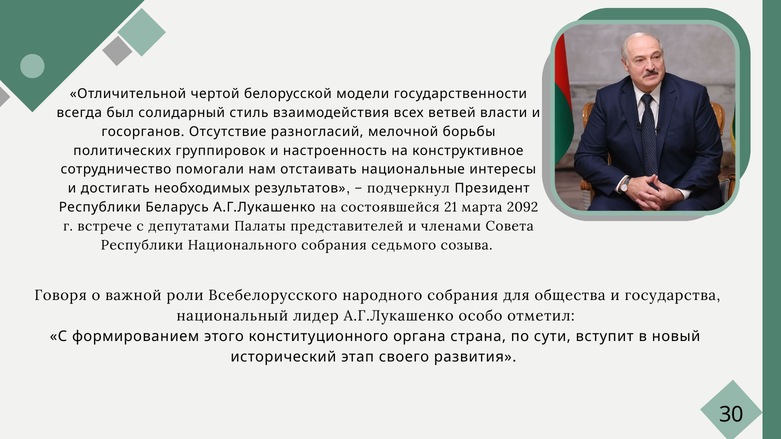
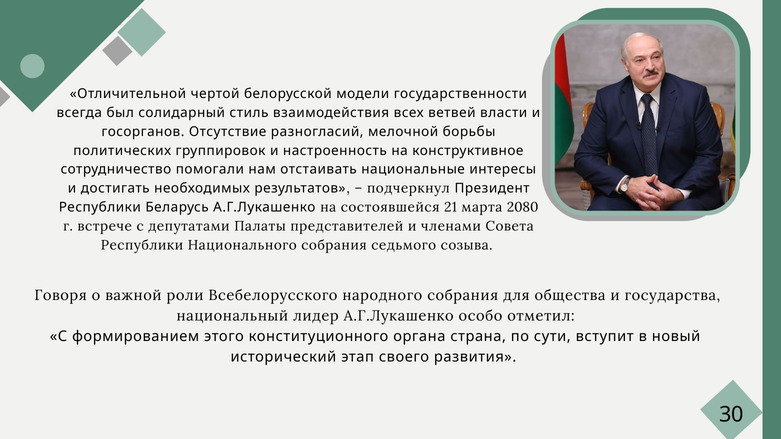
2092: 2092 -> 2080 (523, 208)
